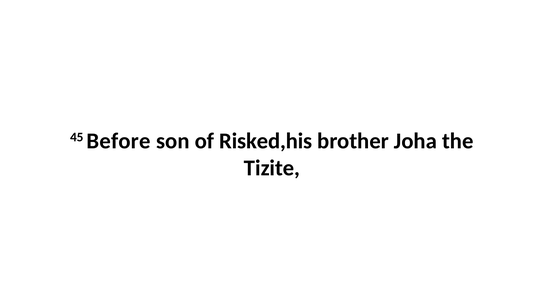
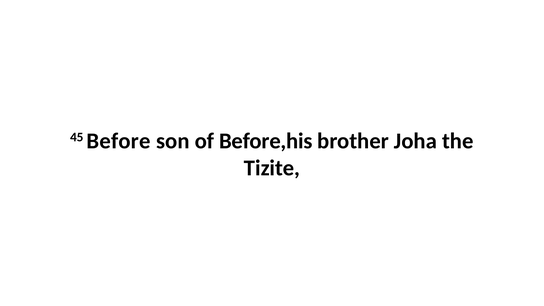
Risked,his: Risked,his -> Before,his (266, 141)
